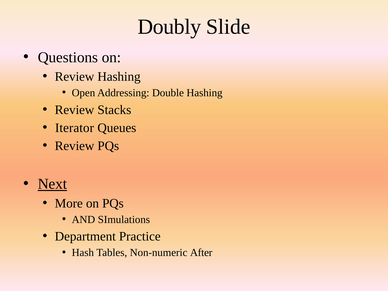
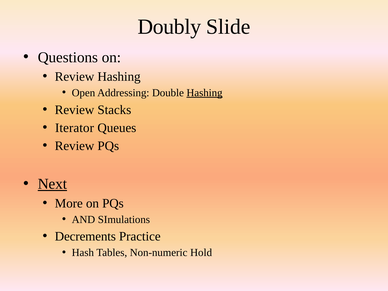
Hashing underline: none -> present (205, 93)
Department: Department -> Decrements (85, 236)
After: After -> Hold (201, 253)
